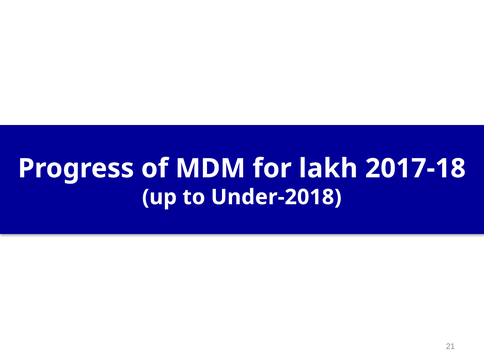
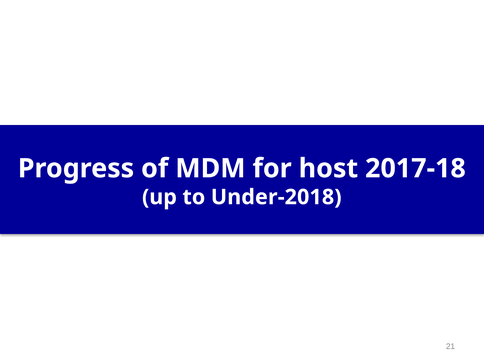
lakh: lakh -> host (328, 168)
